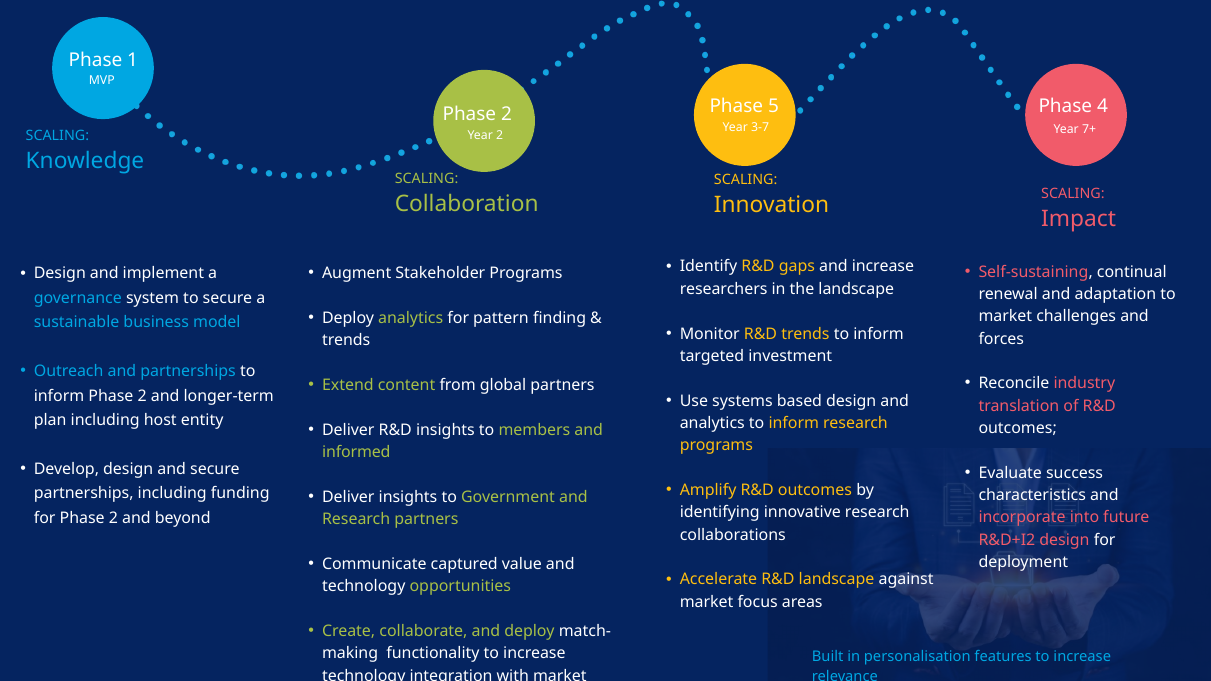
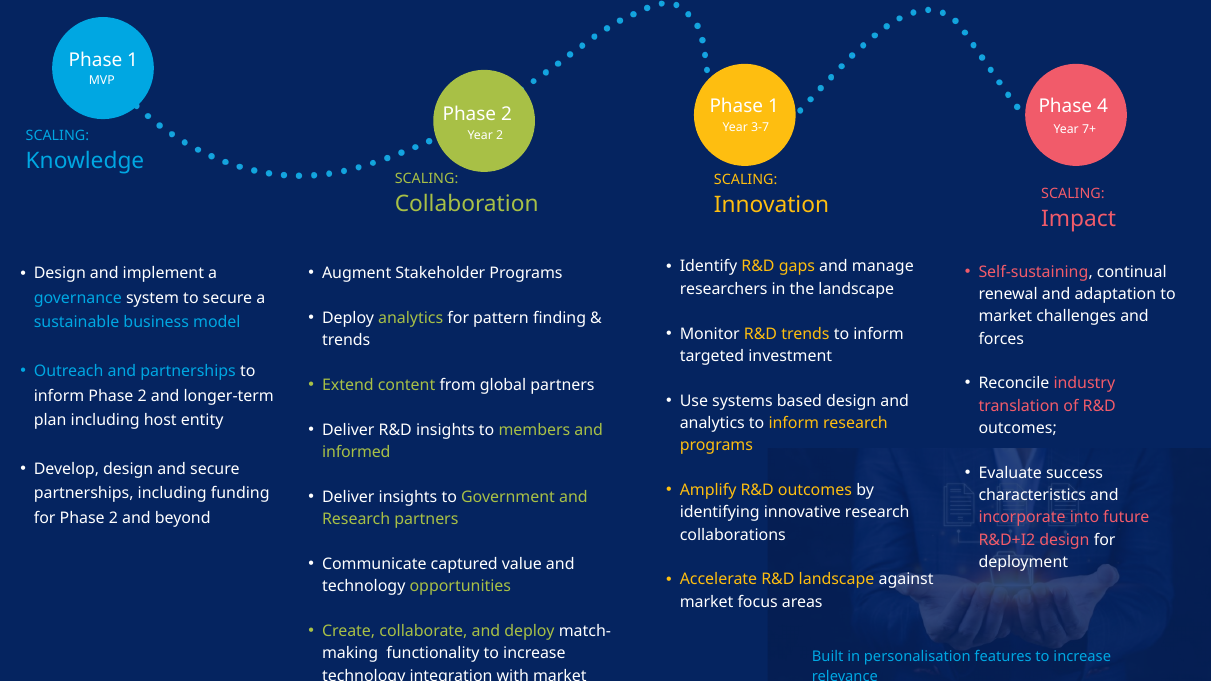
2 Phase 5: 5 -> 1 (774, 106)
and increase: increase -> manage (883, 267)
